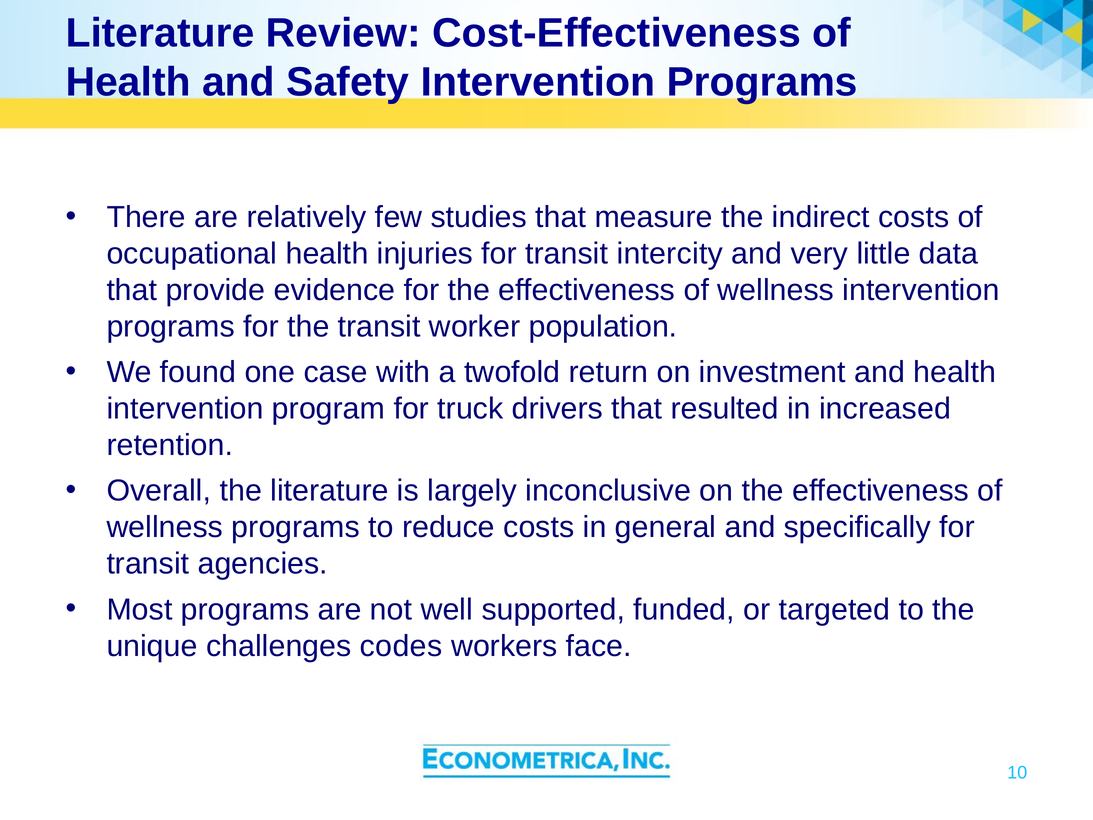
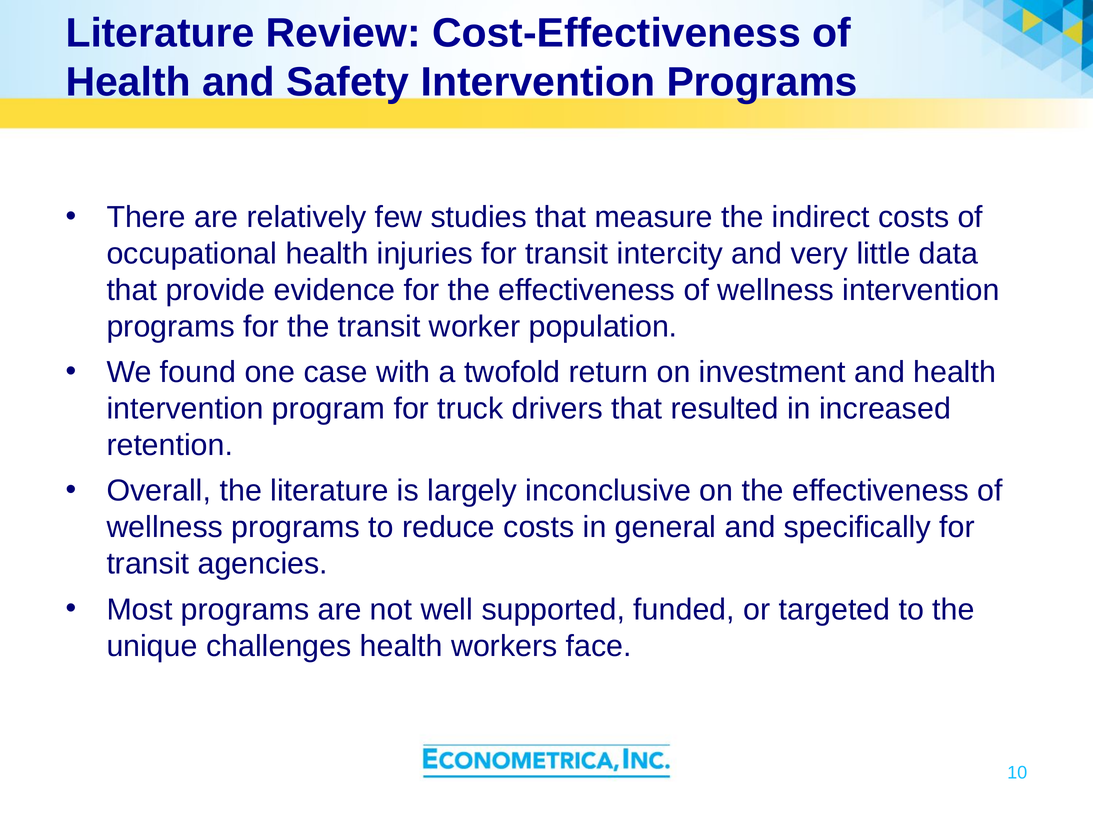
challenges codes: codes -> health (401, 646)
